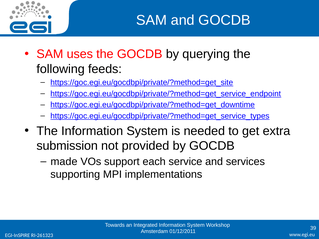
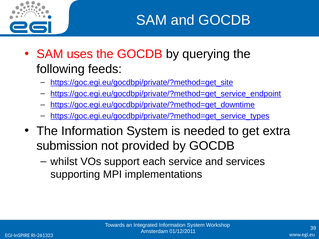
made: made -> whilst (64, 162)
